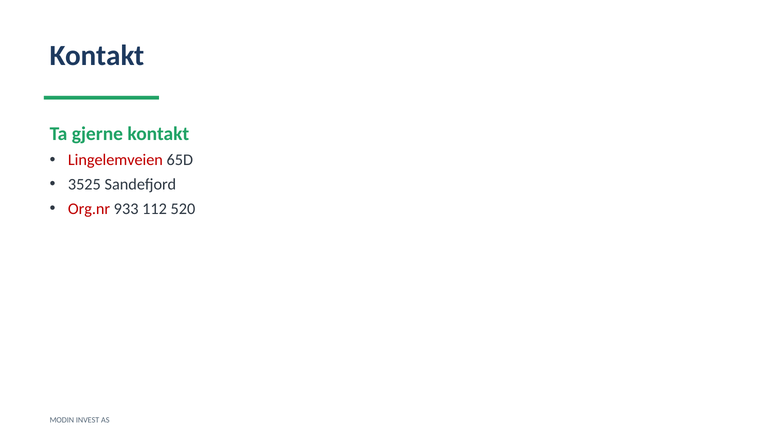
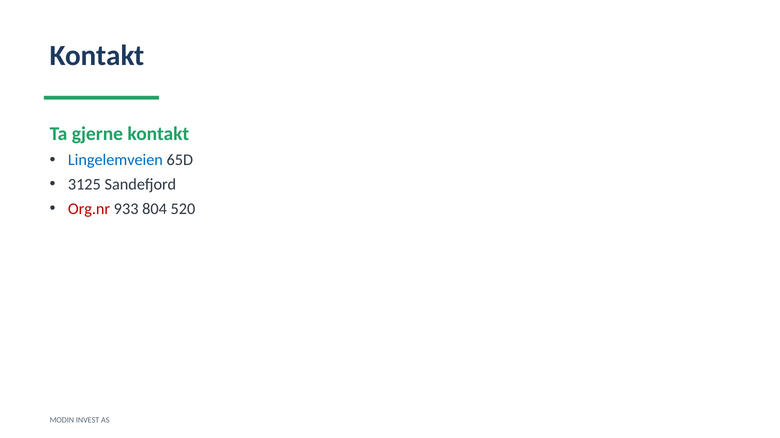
Lingelemveien colour: red -> blue (115, 160)
3525: 3525 -> 3125 (84, 185)
112: 112 -> 804 (155, 209)
